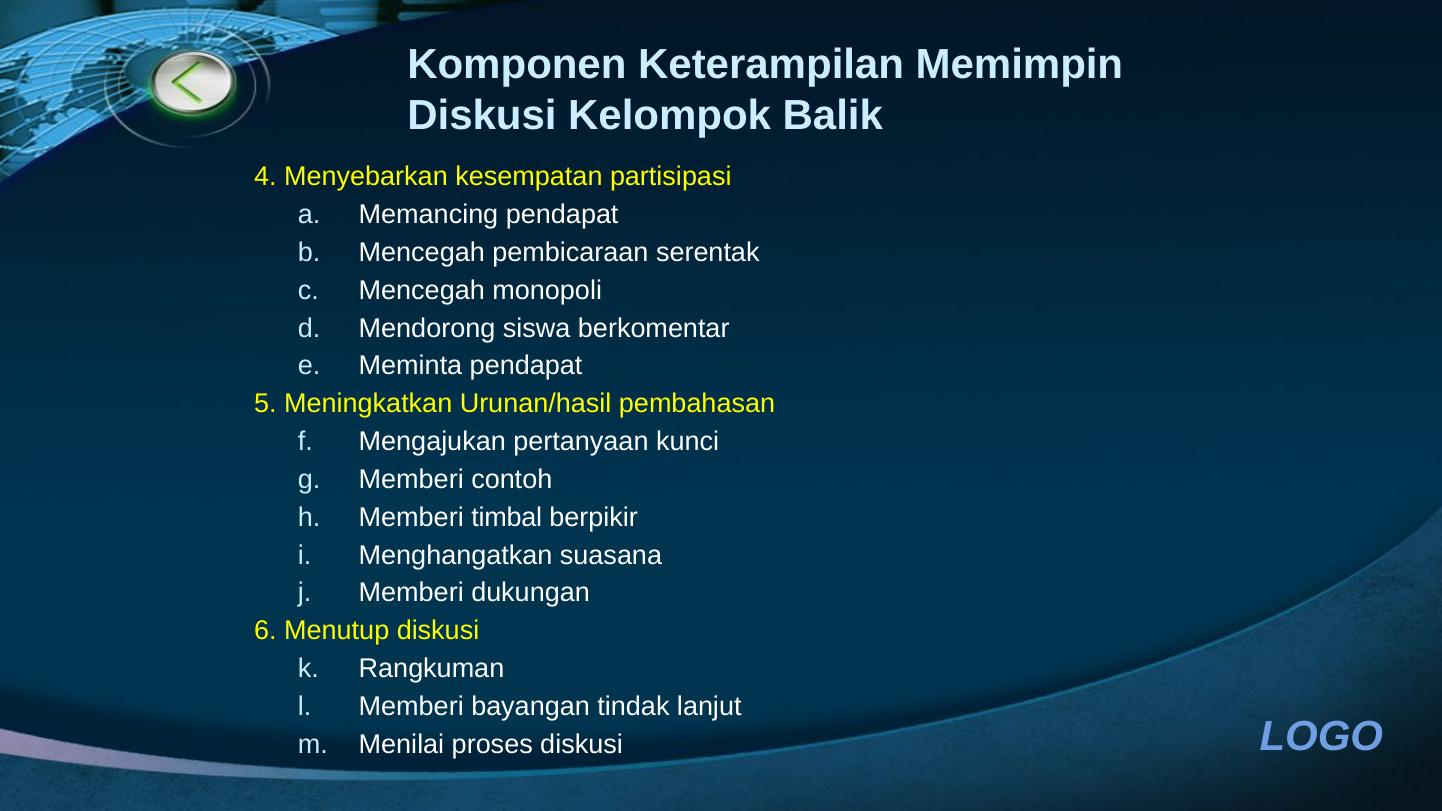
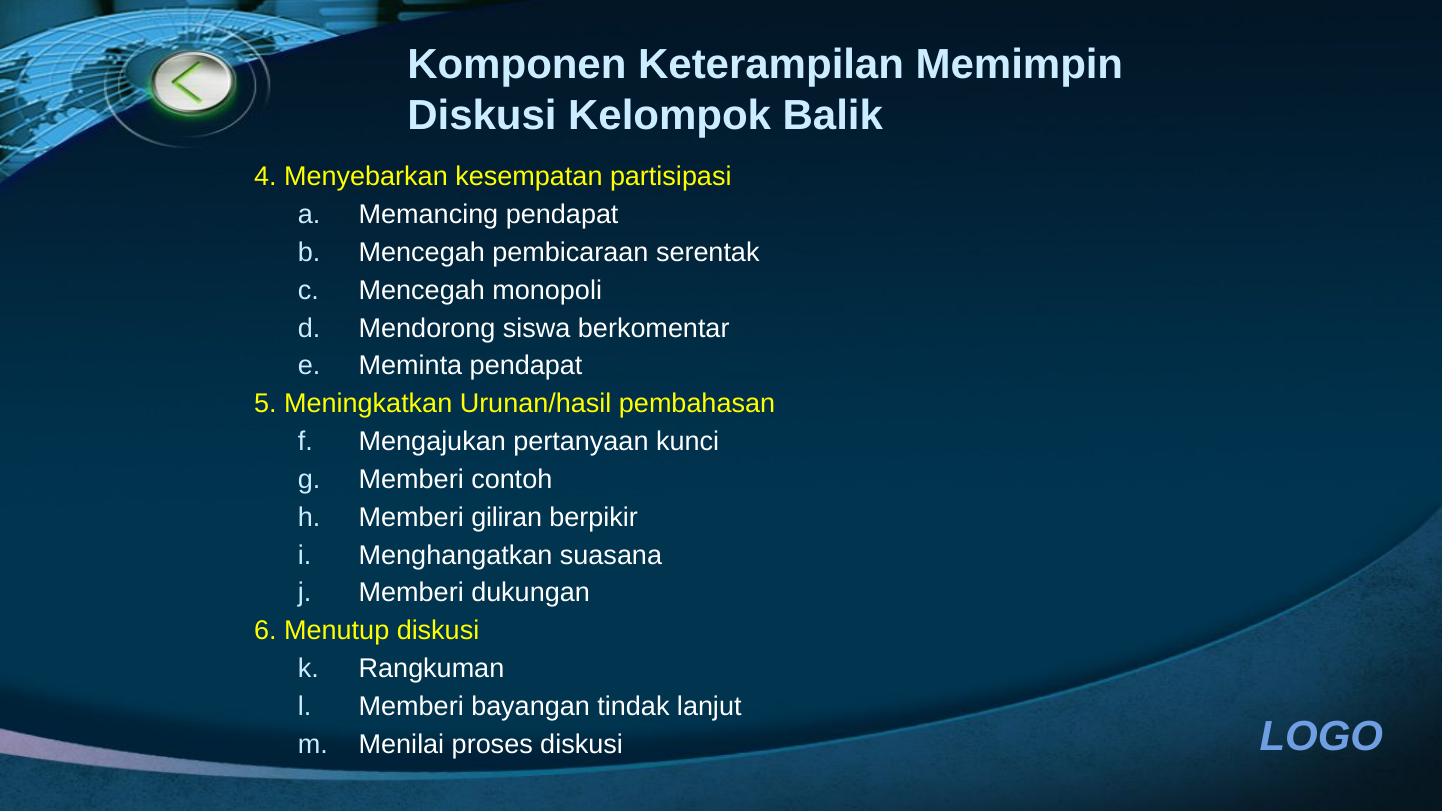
timbal: timbal -> giliran (507, 517)
